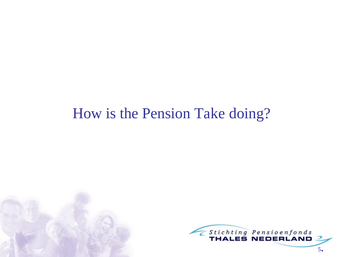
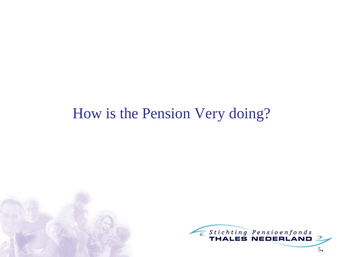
Take: Take -> Very (210, 113)
